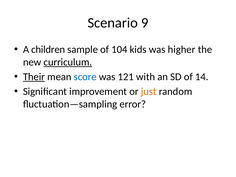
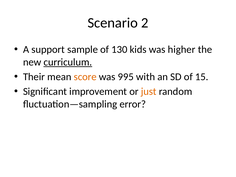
9: 9 -> 2 (145, 23)
children: children -> support (48, 50)
104: 104 -> 130 (119, 50)
Their underline: present -> none (34, 77)
score colour: blue -> orange (85, 77)
121: 121 -> 995 (126, 77)
14: 14 -> 15 (202, 77)
